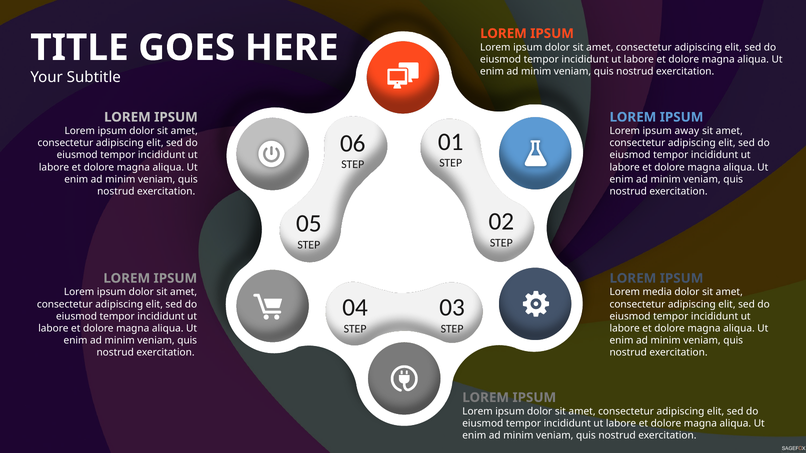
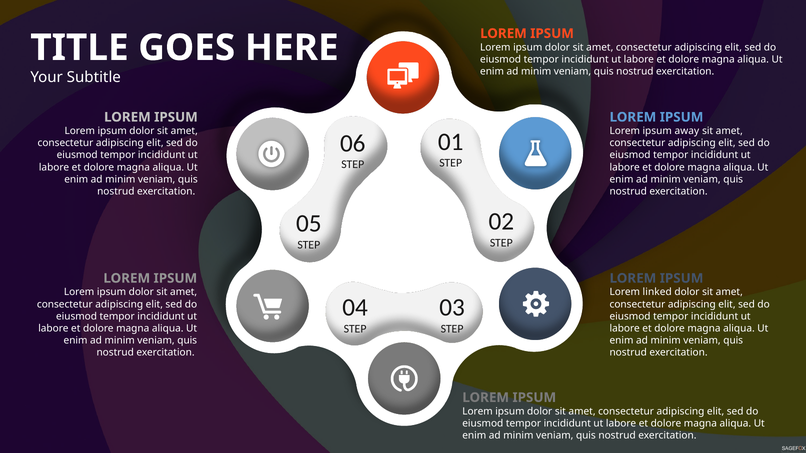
media: media -> linked (657, 292)
